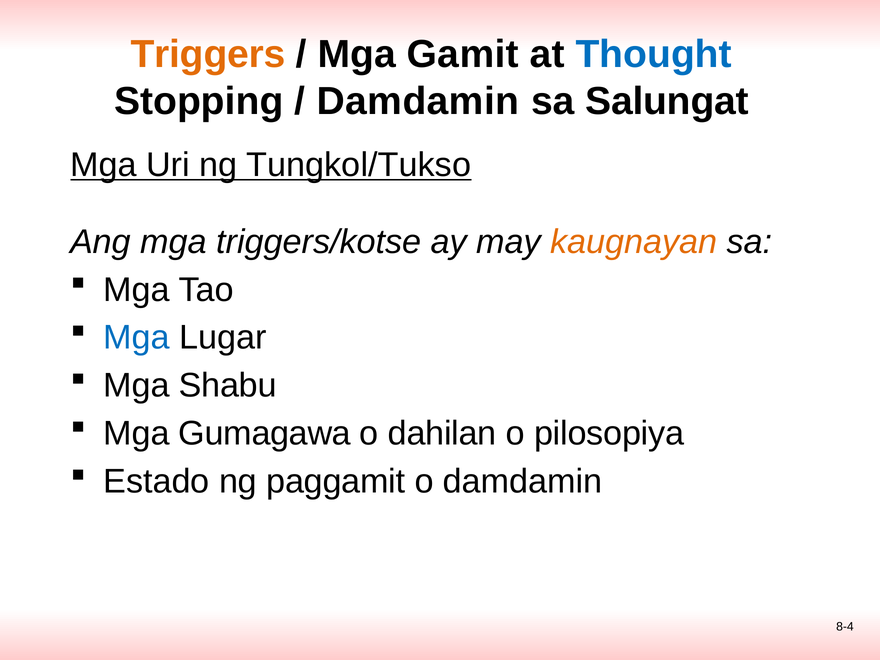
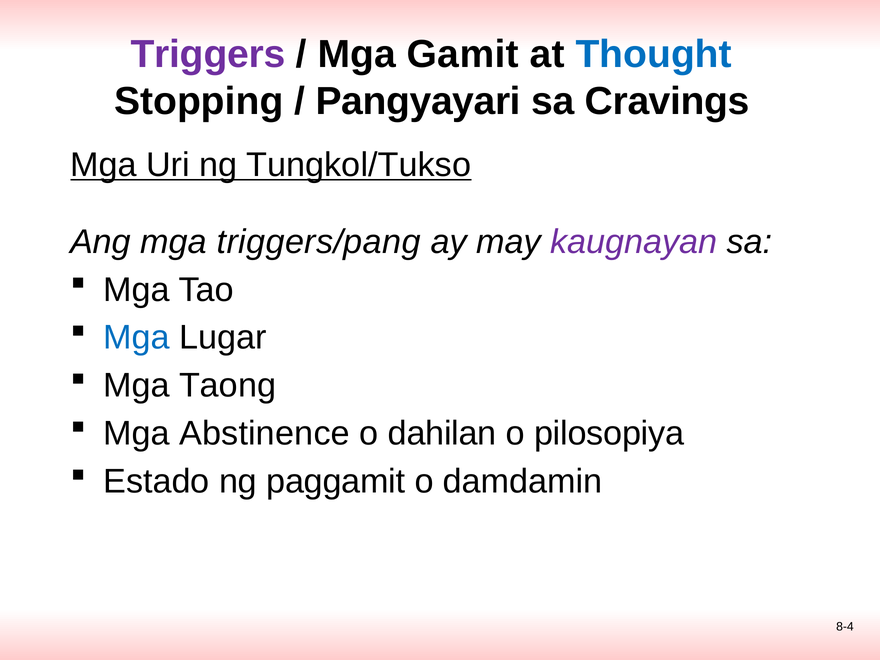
Triggers colour: orange -> purple (208, 54)
Damdamin: Damdamin -> Pangyayari (418, 101)
Salungat: Salungat -> Cravings (667, 101)
triggers/kotse: triggers/kotse -> triggers/pang (319, 242)
kaugnayan colour: orange -> purple (634, 242)
Shabu: Shabu -> Taong (228, 386)
Gumagawa: Gumagawa -> Abstinence (264, 434)
